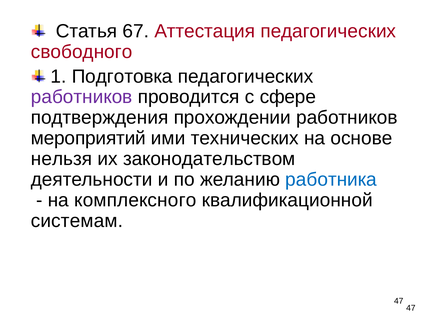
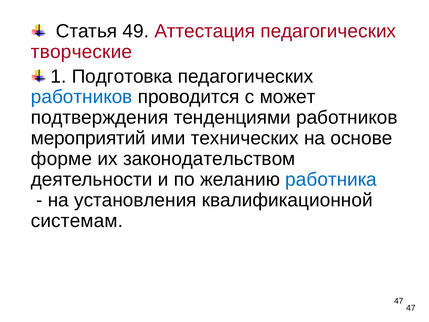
67: 67 -> 49 (136, 31)
свободного: свободного -> творческие (82, 52)
работников colour: purple -> blue (82, 97)
сфере: сфере -> может (288, 97)
прохождении: прохождении -> тенденциями (232, 118)
нельзя: нельзя -> форме (62, 159)
комплексного: комплексного -> установления (135, 200)
